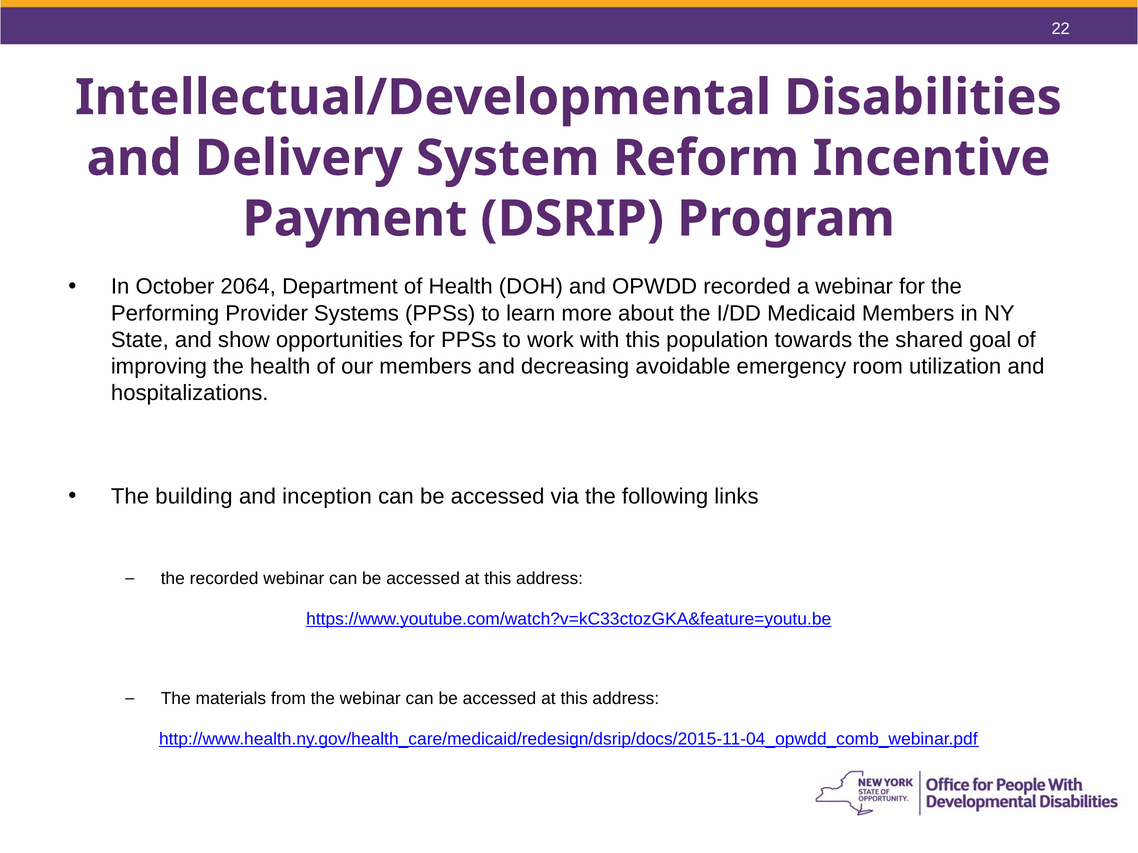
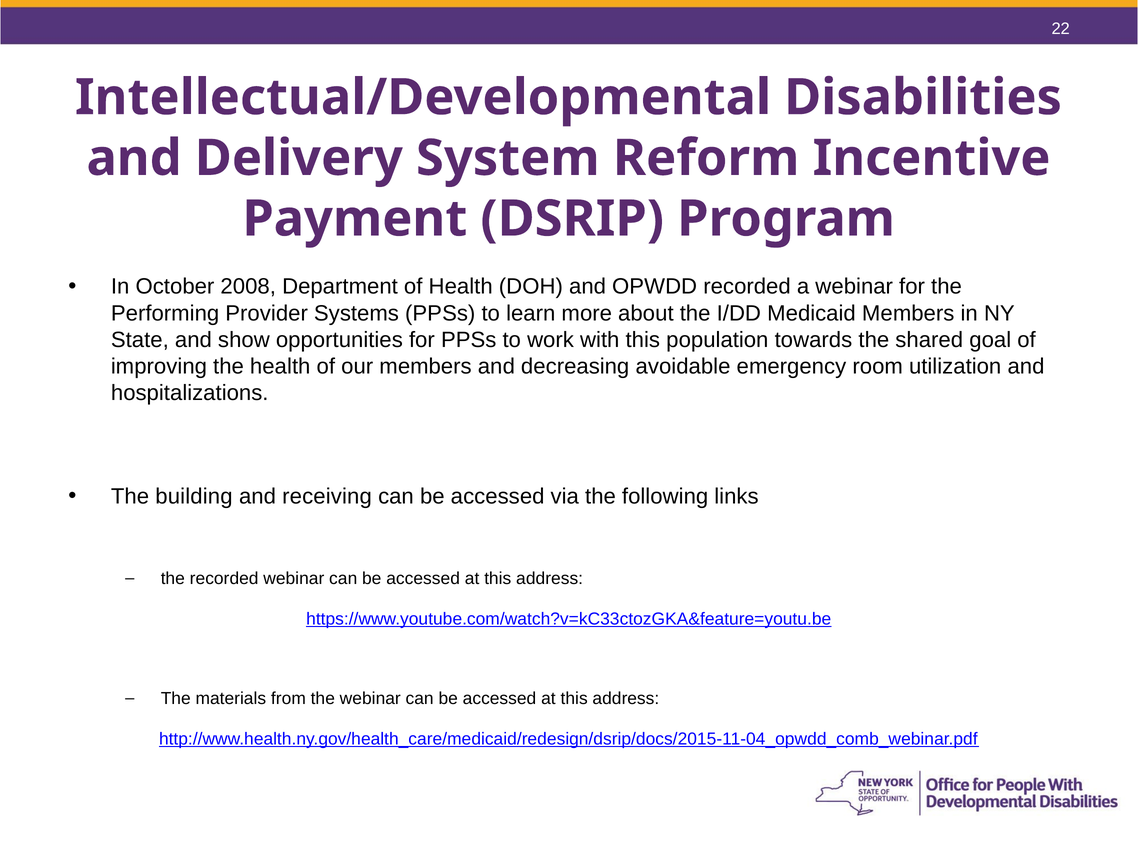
2064: 2064 -> 2008 (248, 287)
inception: inception -> receiving (327, 497)
